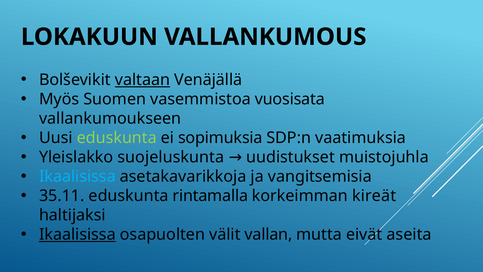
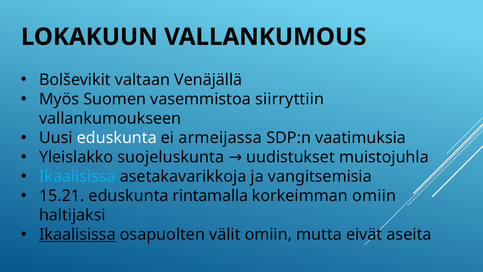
valtaan underline: present -> none (143, 80)
vuosisata: vuosisata -> siirryttiin (290, 99)
eduskunta colour: light green -> white (117, 138)
sopimuksia: sopimuksia -> armeijassa (220, 138)
35.11: 35.11 -> 15.21 (62, 196)
korkeimman kireät: kireät -> omiin (374, 196)
välit vallan: vallan -> omiin (268, 234)
